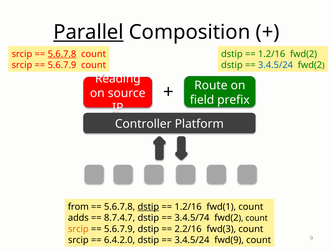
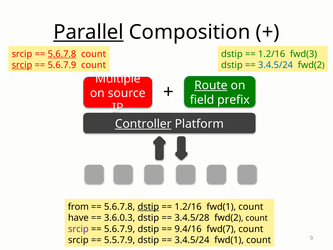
fwd(2: fwd(2 -> fwd(3 (304, 54)
srcip underline: none -> present (22, 65)
Reading: Reading -> Multiple (118, 79)
Route underline: none -> present (211, 85)
Controller underline: none -> present (143, 124)
adds: adds -> have (78, 218)
8.7.4.7: 8.7.4.7 -> 3.6.0.3 (120, 218)
3.4.5/74: 3.4.5/74 -> 3.4.5/28 (192, 218)
srcip colour: orange -> purple (78, 229)
2.2/16: 2.2/16 -> 9.4/16 (188, 229)
fwd(3: fwd(3 -> fwd(7 (221, 229)
6.4.2.0: 6.4.2.0 -> 5.5.7.9 (120, 240)
fwd(9: fwd(9 -> fwd(1 (229, 240)
